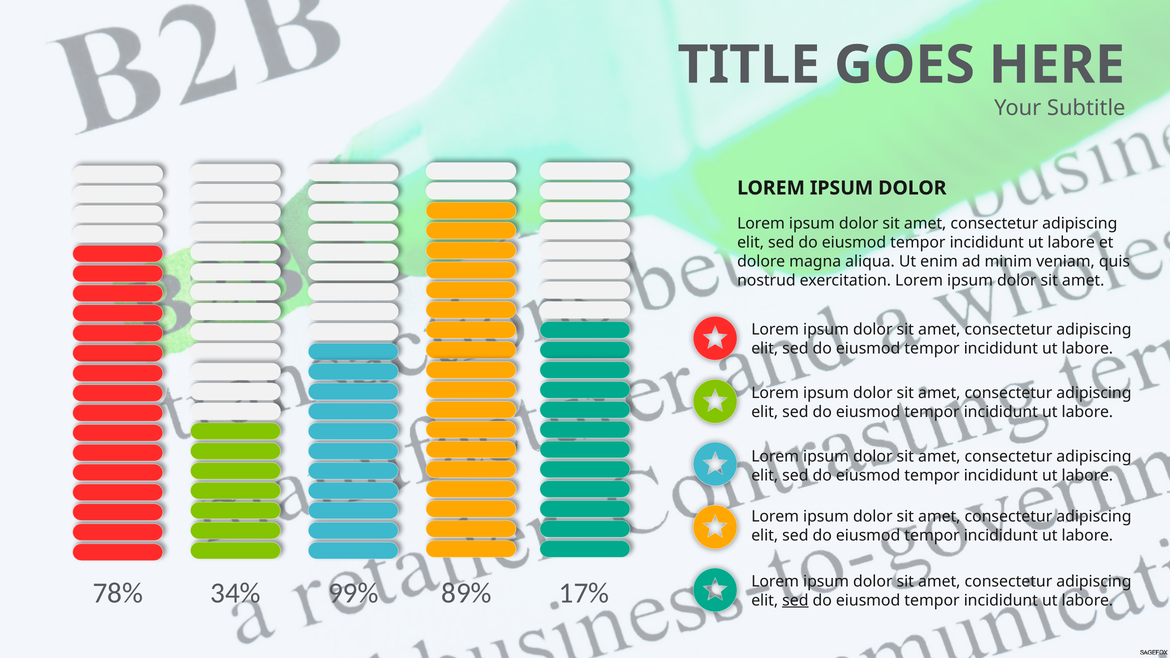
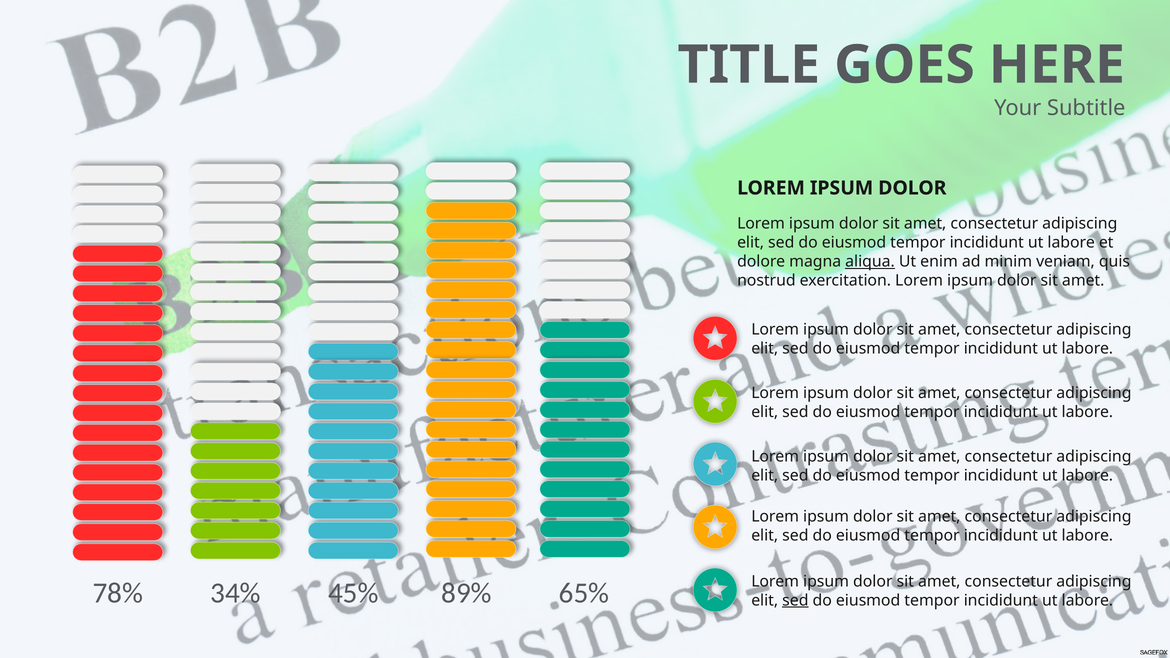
aliqua underline: none -> present (870, 262)
99%: 99% -> 45% (353, 593)
17%: 17% -> 65% (584, 593)
